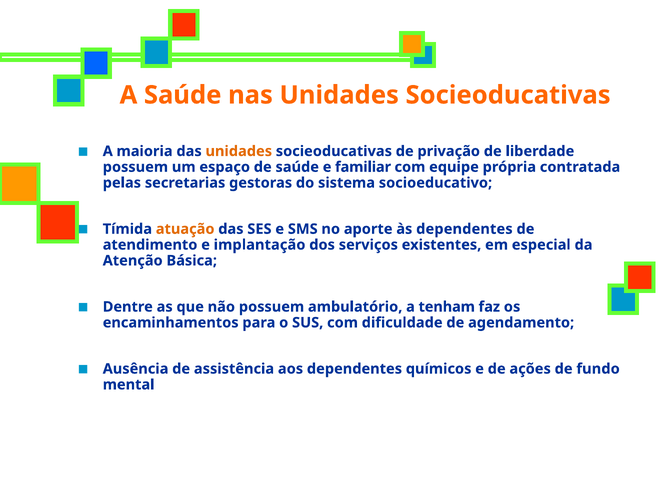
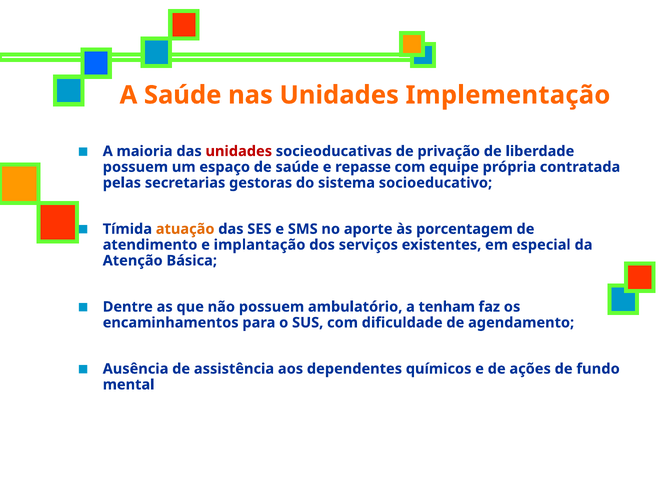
nas Unidades Socieoducativas: Socieoducativas -> Implementação (508, 95)
unidades colour: orange -> red (239, 151)
familiar: familiar -> repasse (363, 167)
às dependentes: dependentes -> porcentagem (465, 229)
